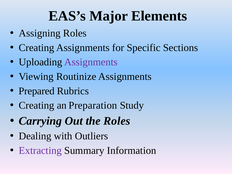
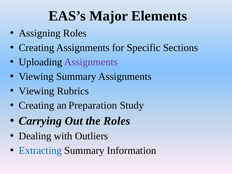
Viewing Routinize: Routinize -> Summary (76, 77)
Prepared: Prepared -> Viewing (37, 91)
Extracting colour: purple -> blue (40, 151)
